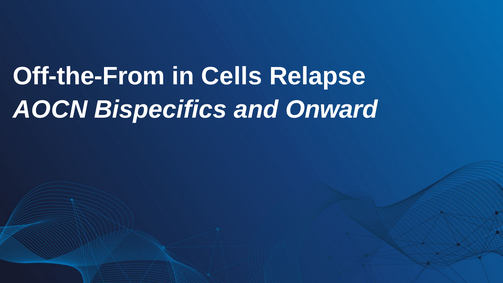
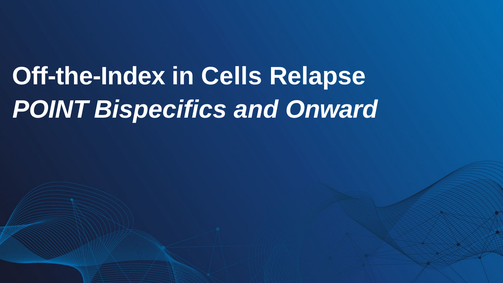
Off-the-From: Off-the-From -> Off-the-Index (89, 76)
AOCN: AOCN -> POINT (51, 110)
